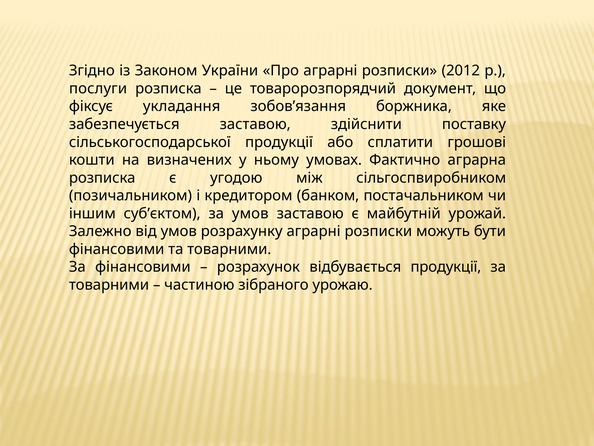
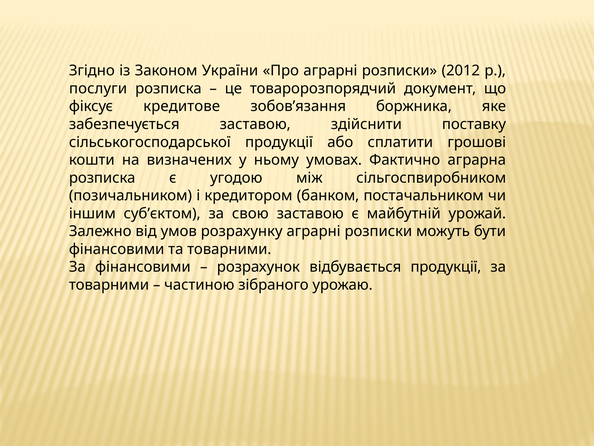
укладання: укладання -> кредитове (182, 106)
за умов: умов -> свою (250, 213)
